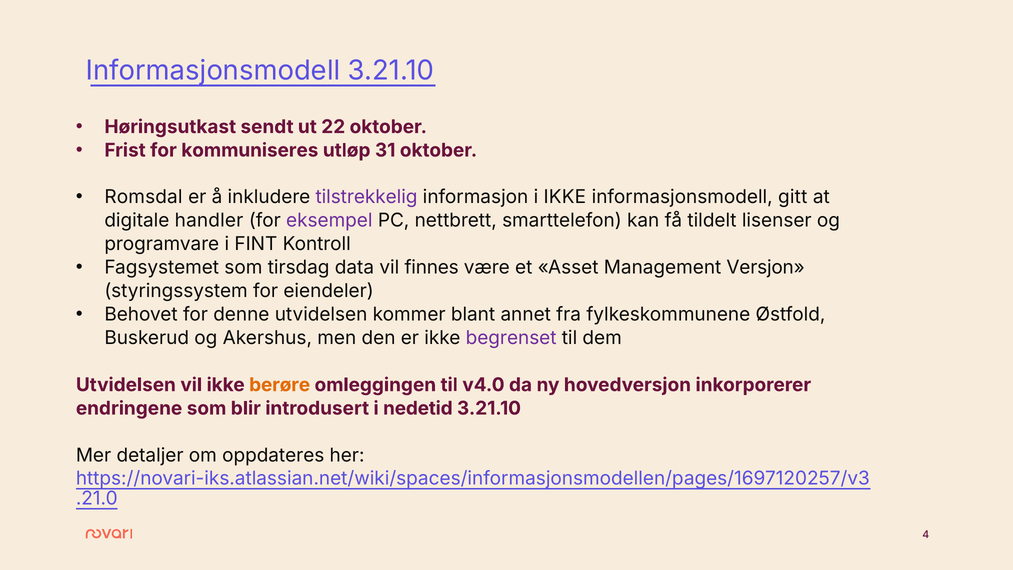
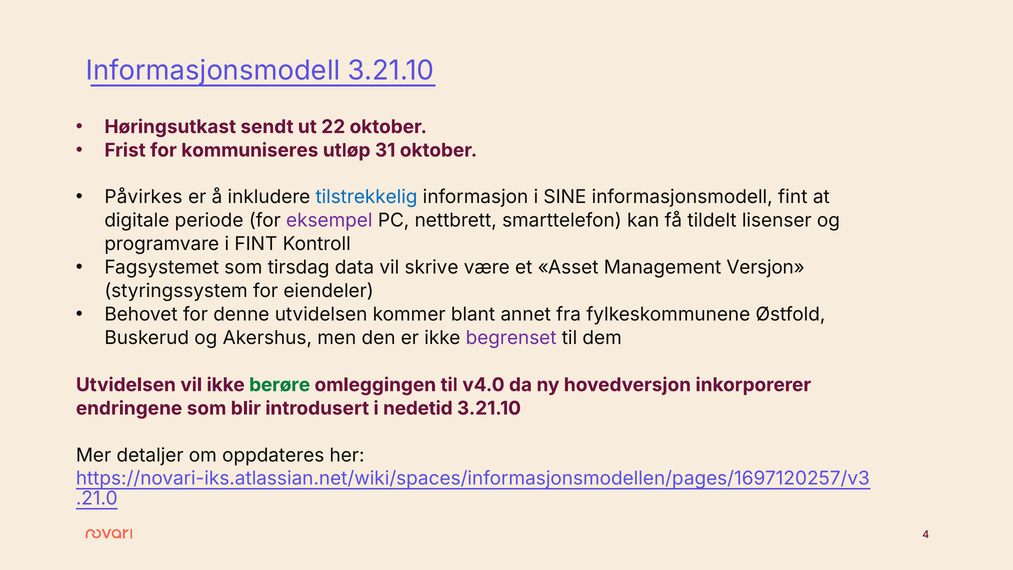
Romsdal: Romsdal -> Påvirkes (143, 197)
tilstrekkelig colour: purple -> blue (366, 197)
i IKKE: IKKE -> SINE (565, 197)
informasjonsmodell gitt: gitt -> fint (793, 197)
handler: handler -> periode (209, 221)
finnes: finnes -> skrive (432, 268)
berøre colour: orange -> green (280, 385)
